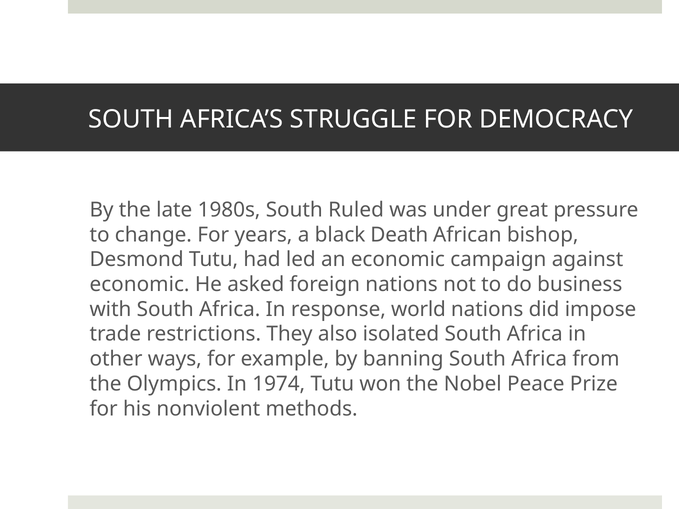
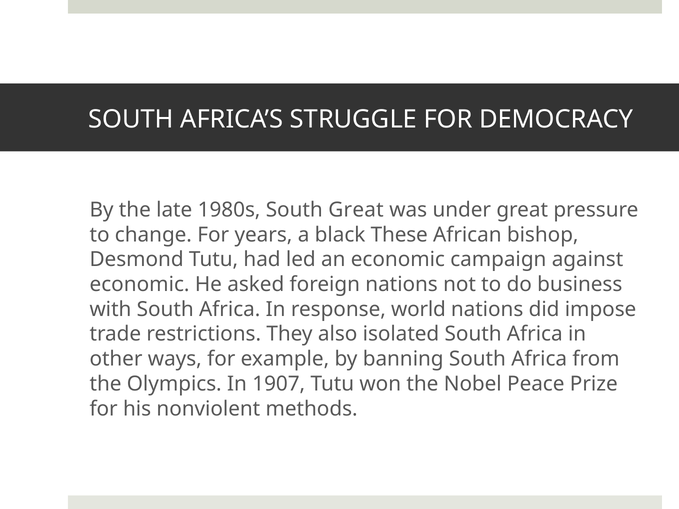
South Ruled: Ruled -> Great (356, 210)
Death: Death -> These (399, 235)
1974: 1974 -> 1907 (279, 384)
